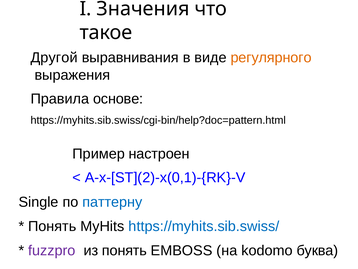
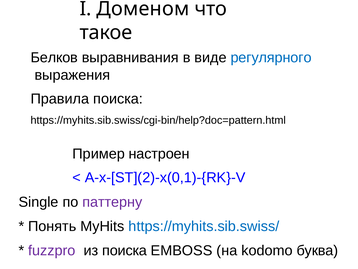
Значения: Значения -> Доменом (143, 9)
Другой: Другой -> Белков (54, 58)
регулярного colour: orange -> blue (271, 58)
Правила основе: основе -> поиска (118, 99)
паттерну colour: blue -> purple (112, 202)
из понять: понять -> поиска (124, 250)
